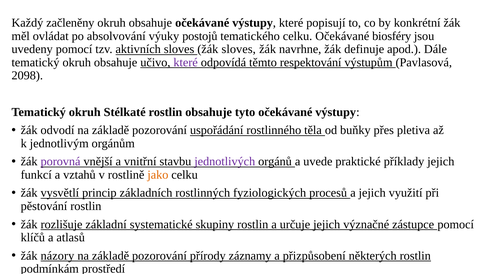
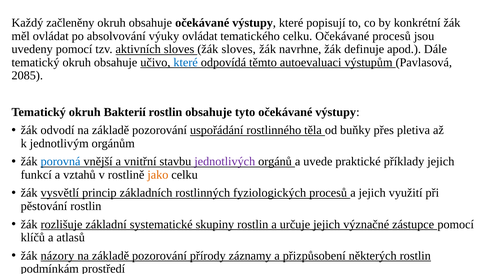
výuky postojů: postojů -> ovládat (200, 36)
Očekávané biosféry: biosféry -> procesů (392, 36)
které colour: purple -> blue (186, 62)
respektování: respektování -> autoevaluaci (311, 62)
2098: 2098 -> 2085 (27, 76)
Stélkaté: Stélkaté -> Bakterií (125, 112)
porovná colour: purple -> blue (61, 162)
